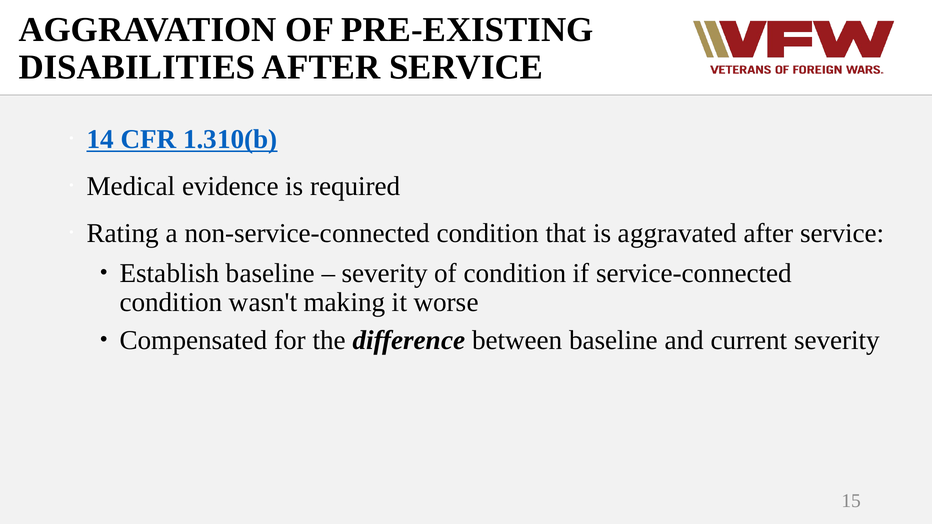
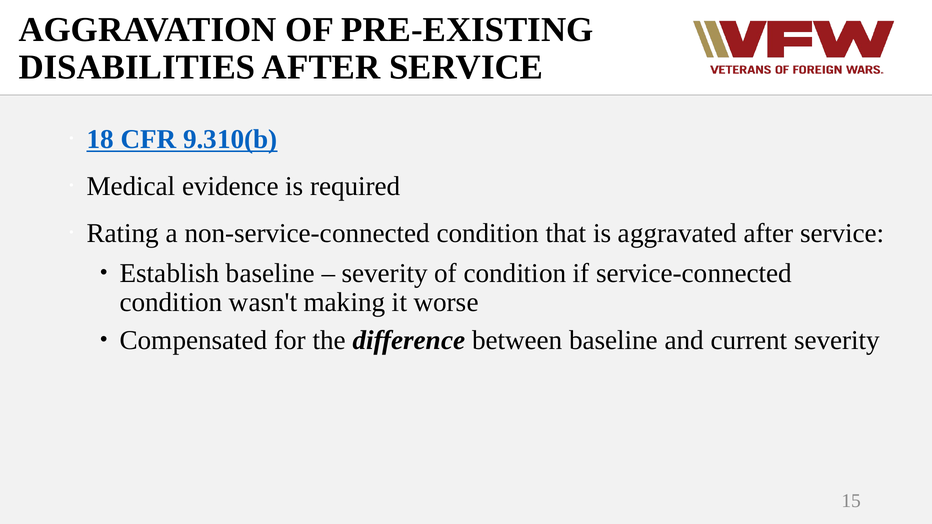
14: 14 -> 18 (100, 139)
1.310(b: 1.310(b -> 9.310(b (230, 139)
